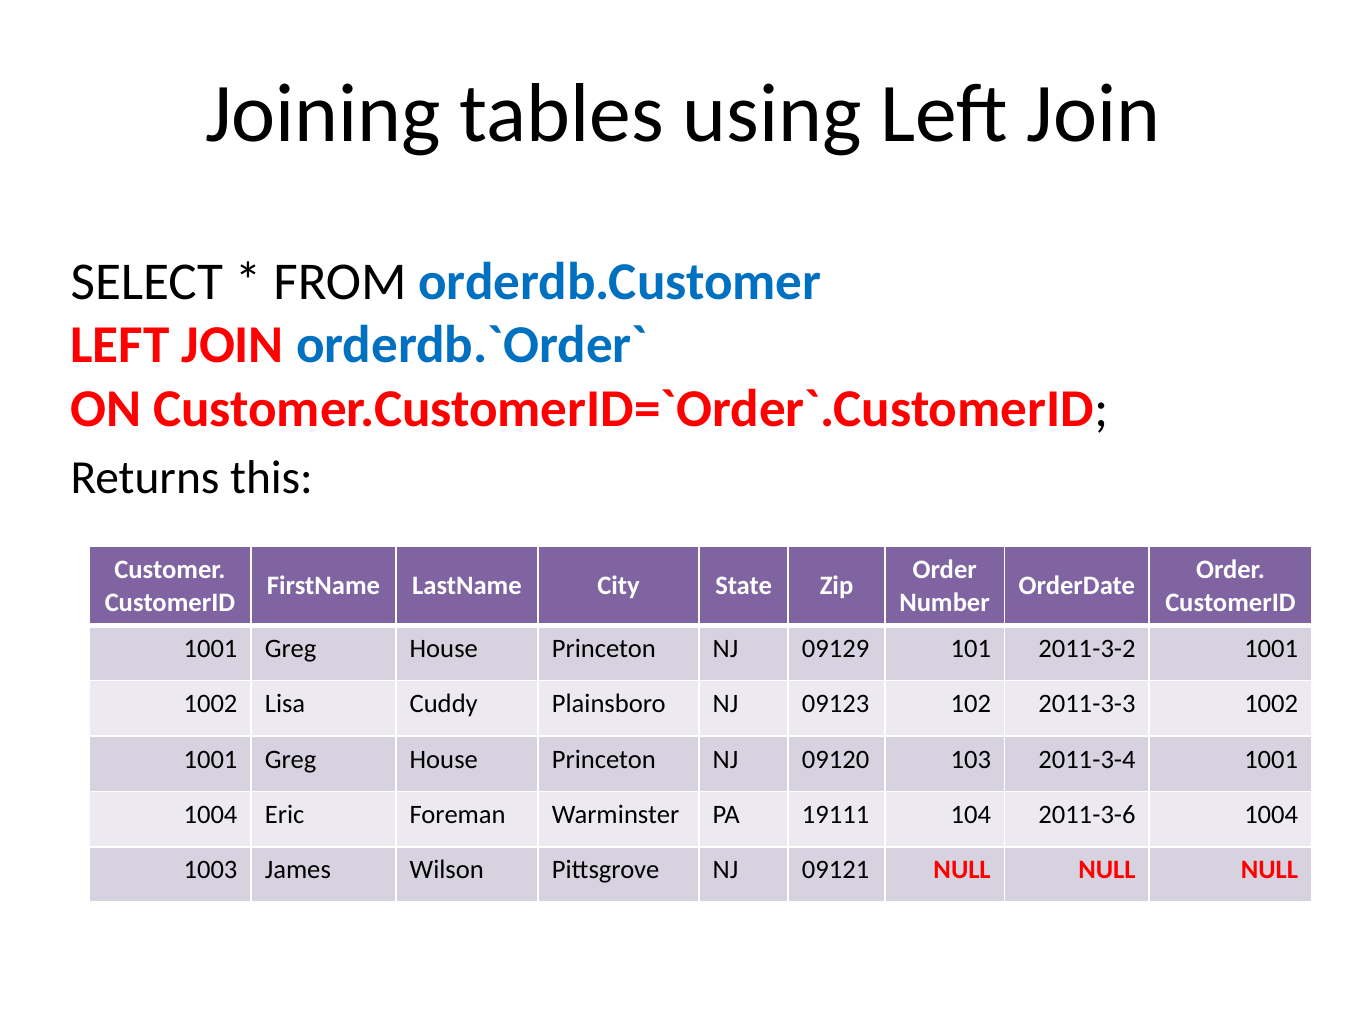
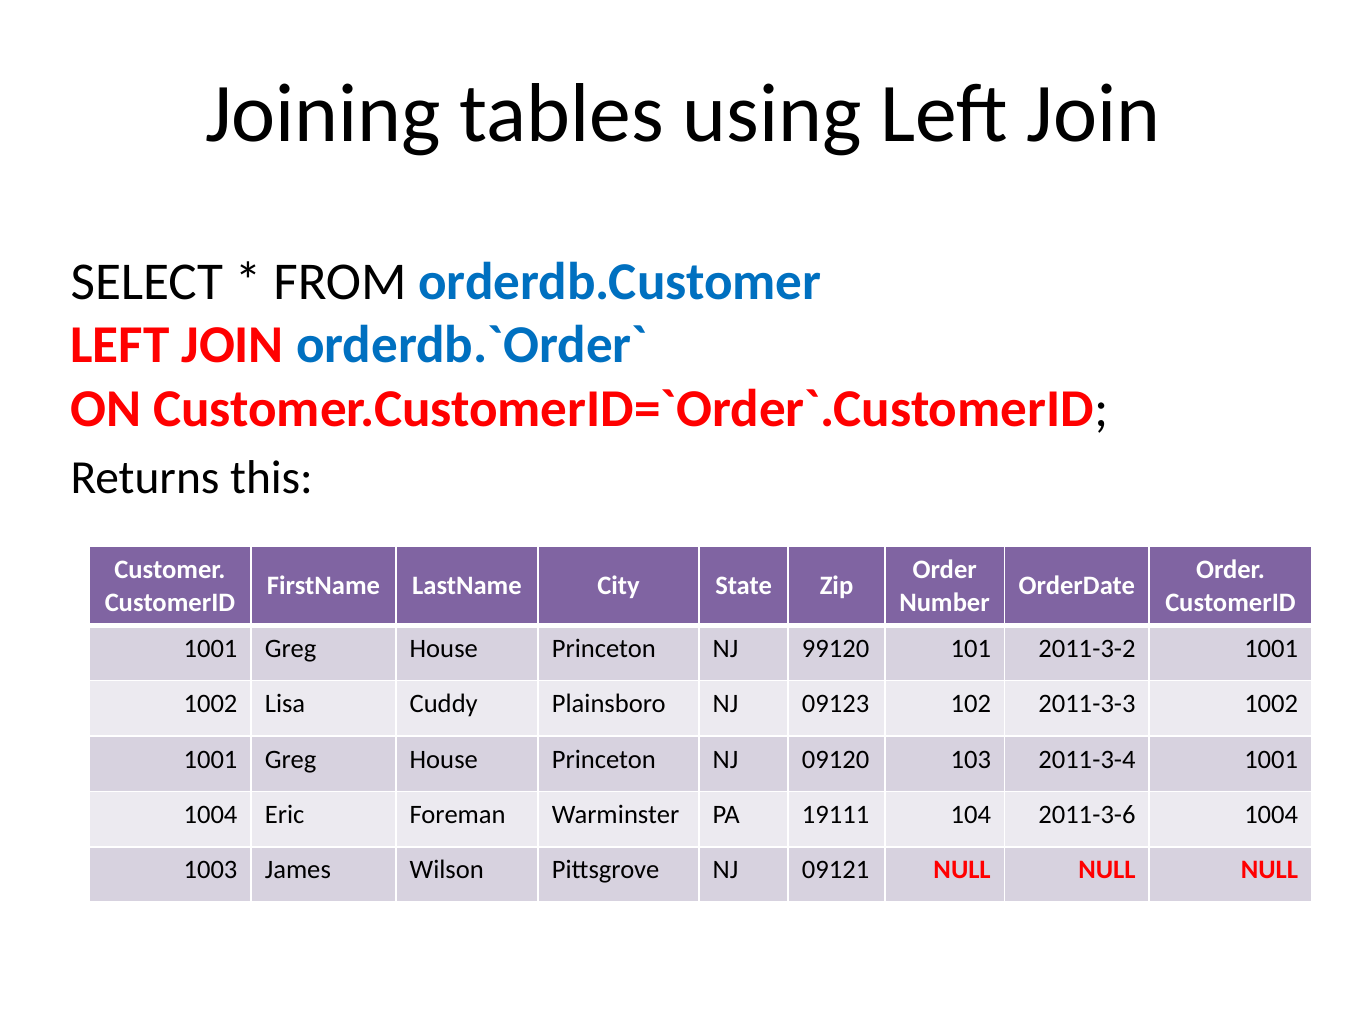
09129: 09129 -> 99120 (836, 649)
